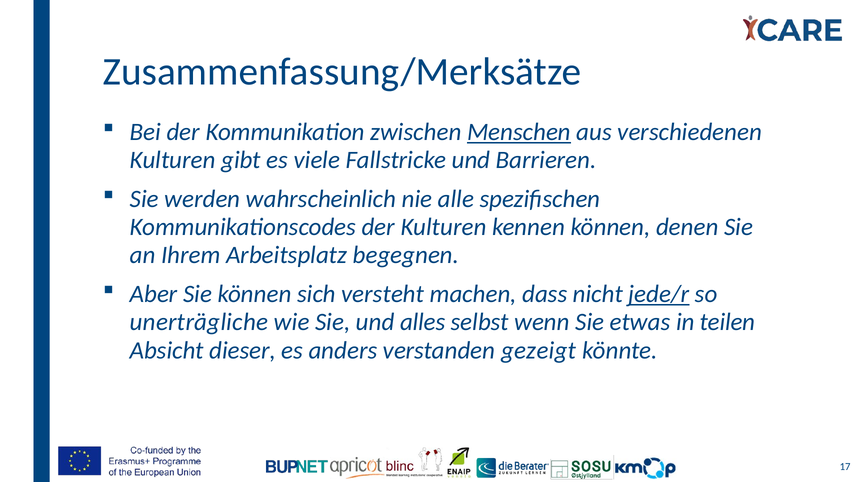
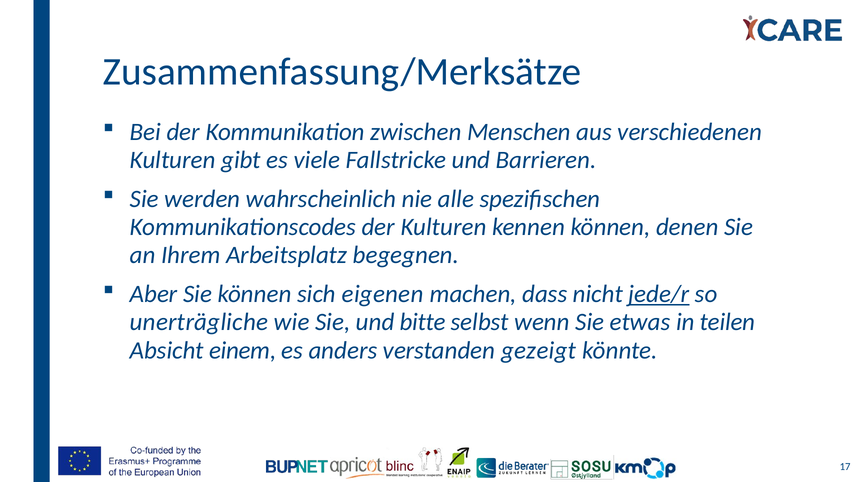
Menschen underline: present -> none (519, 132)
versteht: versteht -> eigenen (383, 294)
alles: alles -> bitte (423, 322)
dieser: dieser -> einem (243, 350)
